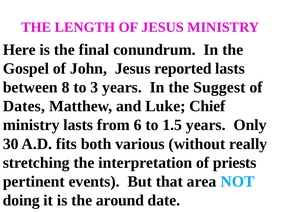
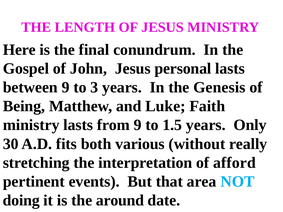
reported: reported -> personal (183, 69)
between 8: 8 -> 9 (66, 87)
Suggest: Suggest -> Genesis (219, 87)
Dates: Dates -> Being (24, 106)
Chief: Chief -> Faith (207, 106)
from 6: 6 -> 9 (138, 125)
priests: priests -> afford (234, 163)
